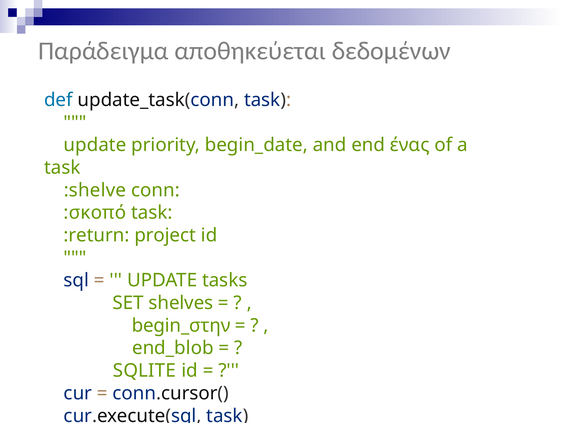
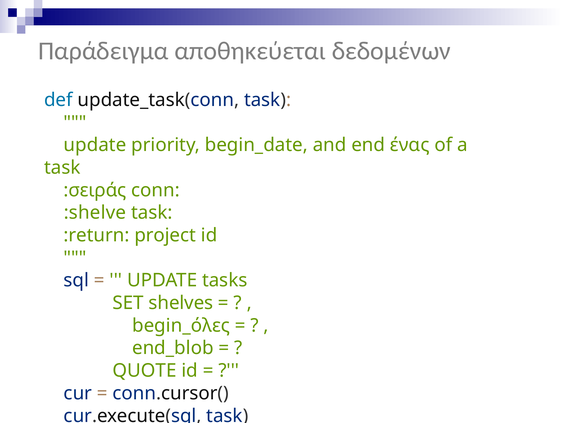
:shelve: :shelve -> :σειράς (95, 190)
:σκοπό: :σκοπό -> :shelve (95, 213)
begin_στην: begin_στην -> begin_όλες (181, 326)
SQLITE: SQLITE -> QUOTE (145, 371)
